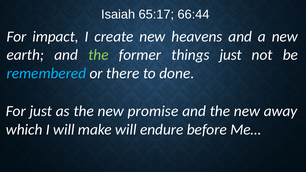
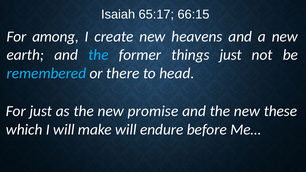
66:44: 66:44 -> 66:15 (193, 14)
impact: impact -> among (56, 37)
the colour: light green -> light blue (98, 55)
done: done -> head (177, 73)
away: away -> these (281, 111)
